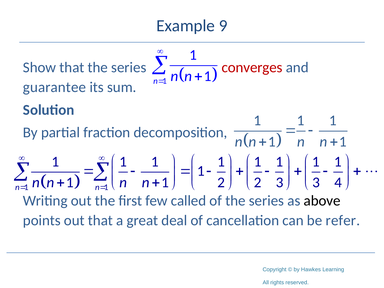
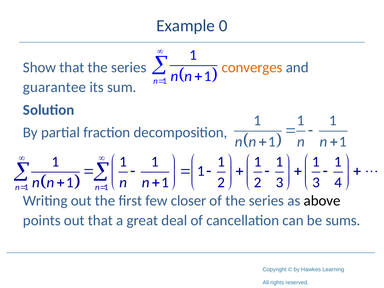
9: 9 -> 0 (223, 26)
converges colour: red -> orange (252, 67)
called: called -> closer (189, 201)
refer: refer -> sums (343, 220)
